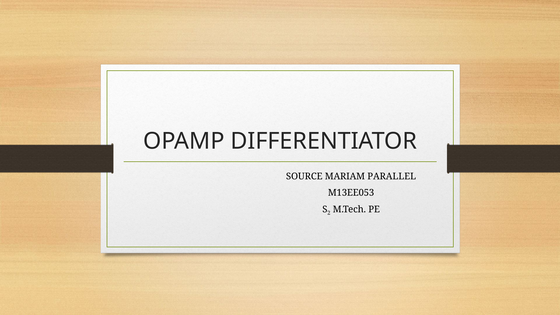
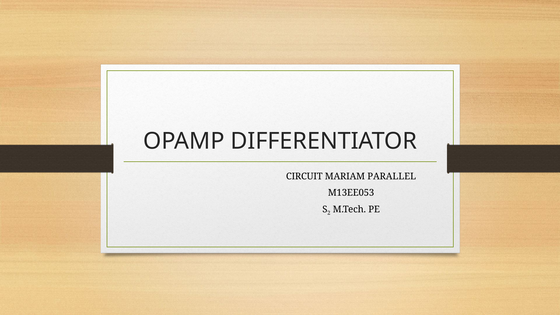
SOURCE: SOURCE -> CIRCUIT (304, 176)
